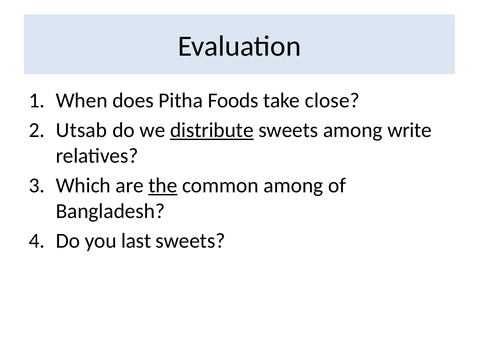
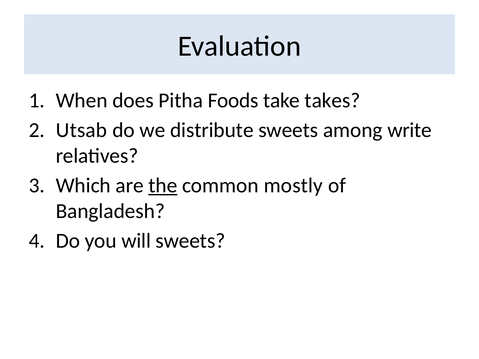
close: close -> takes (332, 100)
distribute underline: present -> none (212, 130)
common among: among -> mostly (293, 186)
last: last -> will (136, 241)
